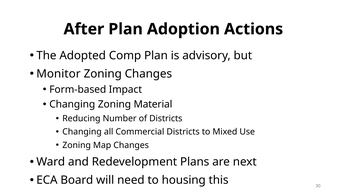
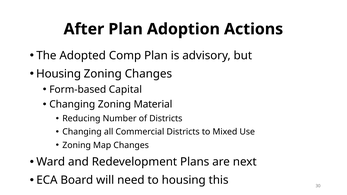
Monitor: Monitor -> Housing (59, 74)
Impact: Impact -> Capital (125, 90)
